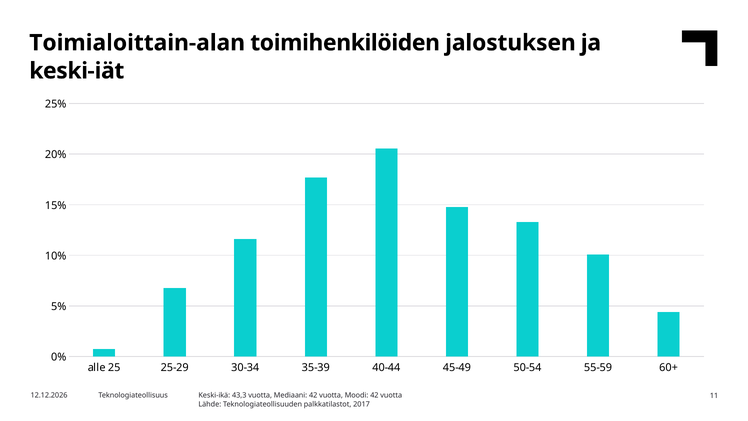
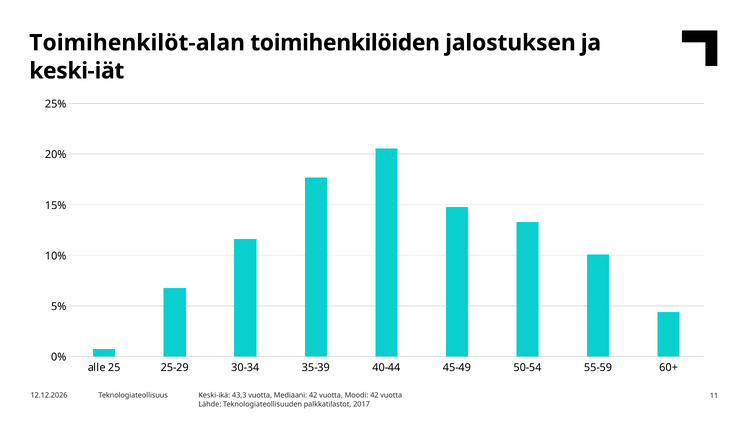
Toimialoittain-alan: Toimialoittain-alan -> Toimihenkilöt-alan (137, 43)
